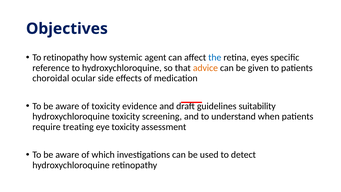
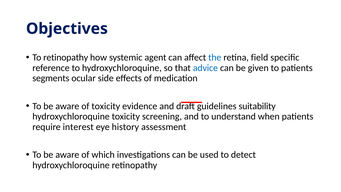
eyes: eyes -> field (260, 57)
advice colour: orange -> blue (205, 68)
choroidal: choroidal -> segments (51, 78)
treating: treating -> interest (78, 127)
eye toxicity: toxicity -> history (125, 127)
